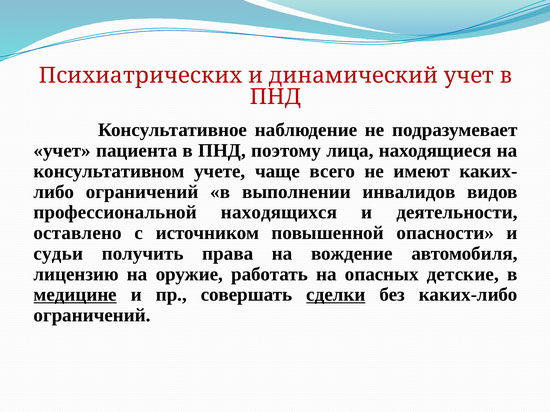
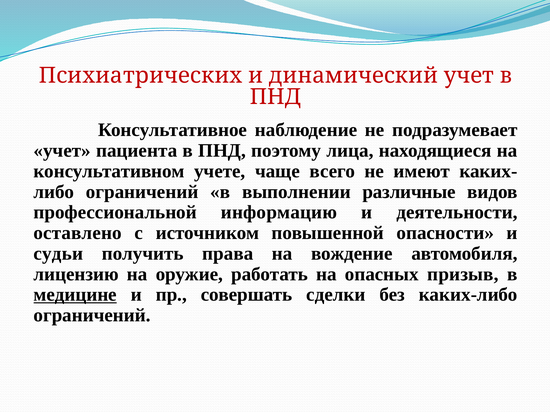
инвалидов: инвалидов -> различные (409, 192)
находящихся: находящихся -> информацию (279, 213)
детские: детские -> призыв (463, 274)
сделки underline: present -> none (336, 295)
